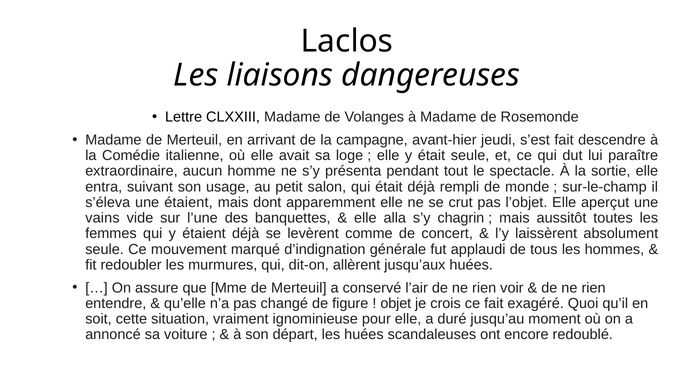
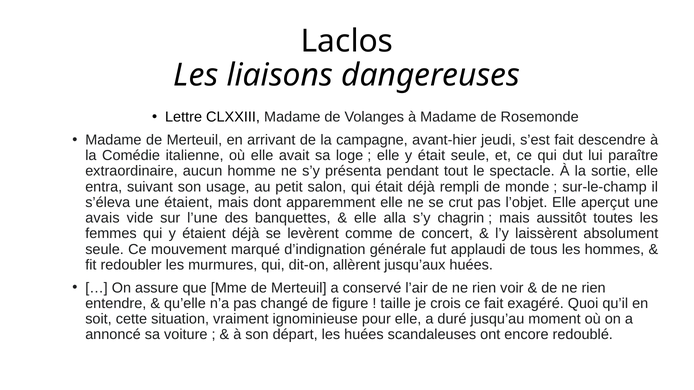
vains: vains -> avais (102, 218)
objet: objet -> taille (396, 304)
